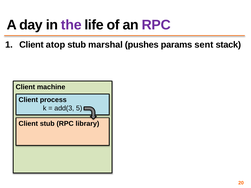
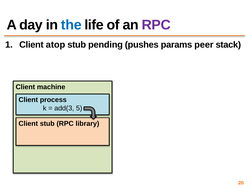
the colour: purple -> blue (71, 25)
marshal: marshal -> pending (105, 45)
sent: sent -> peer (204, 45)
